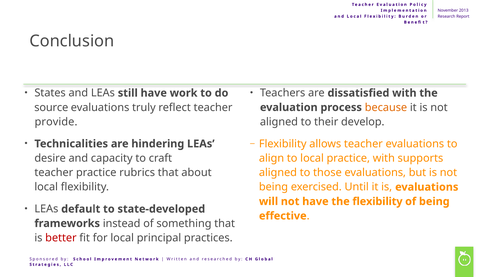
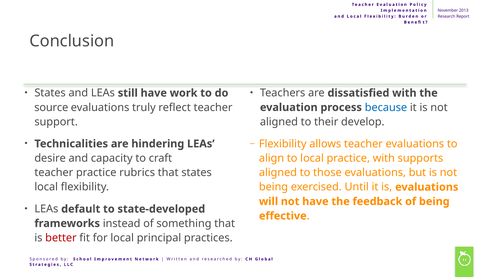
because colour: orange -> blue (386, 107)
provide: provide -> support (56, 122)
that about: about -> states (197, 172)
the flexibility: flexibility -> feedback (377, 201)
